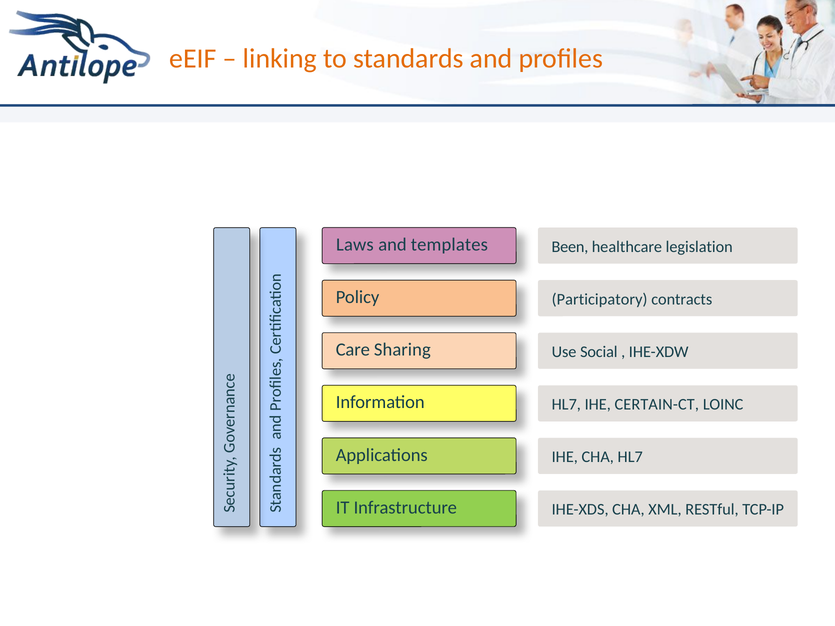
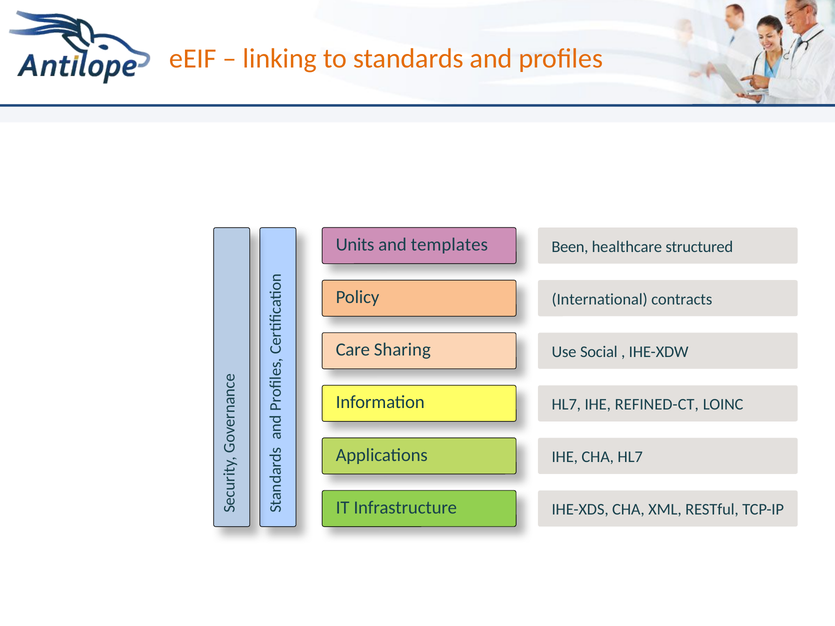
Laws: Laws -> Units (355, 245)
legislation: legislation -> structured (699, 247)
Participatory: Participatory -> International (600, 299)
CERTAIN-CT: CERTAIN-CT -> REFINED-CT (657, 405)
